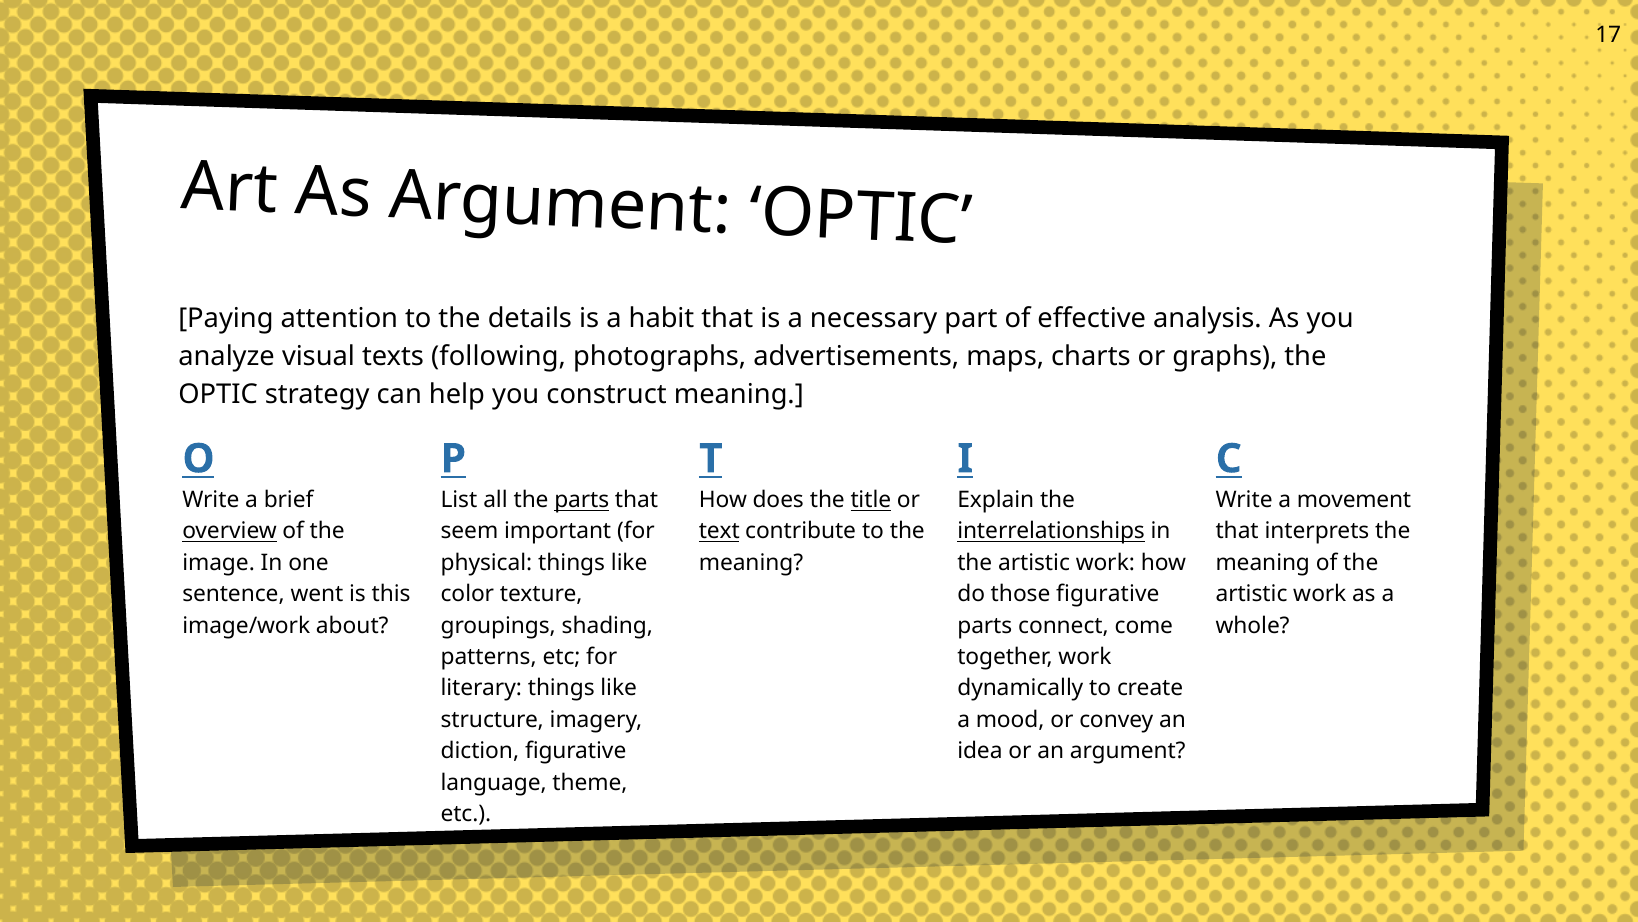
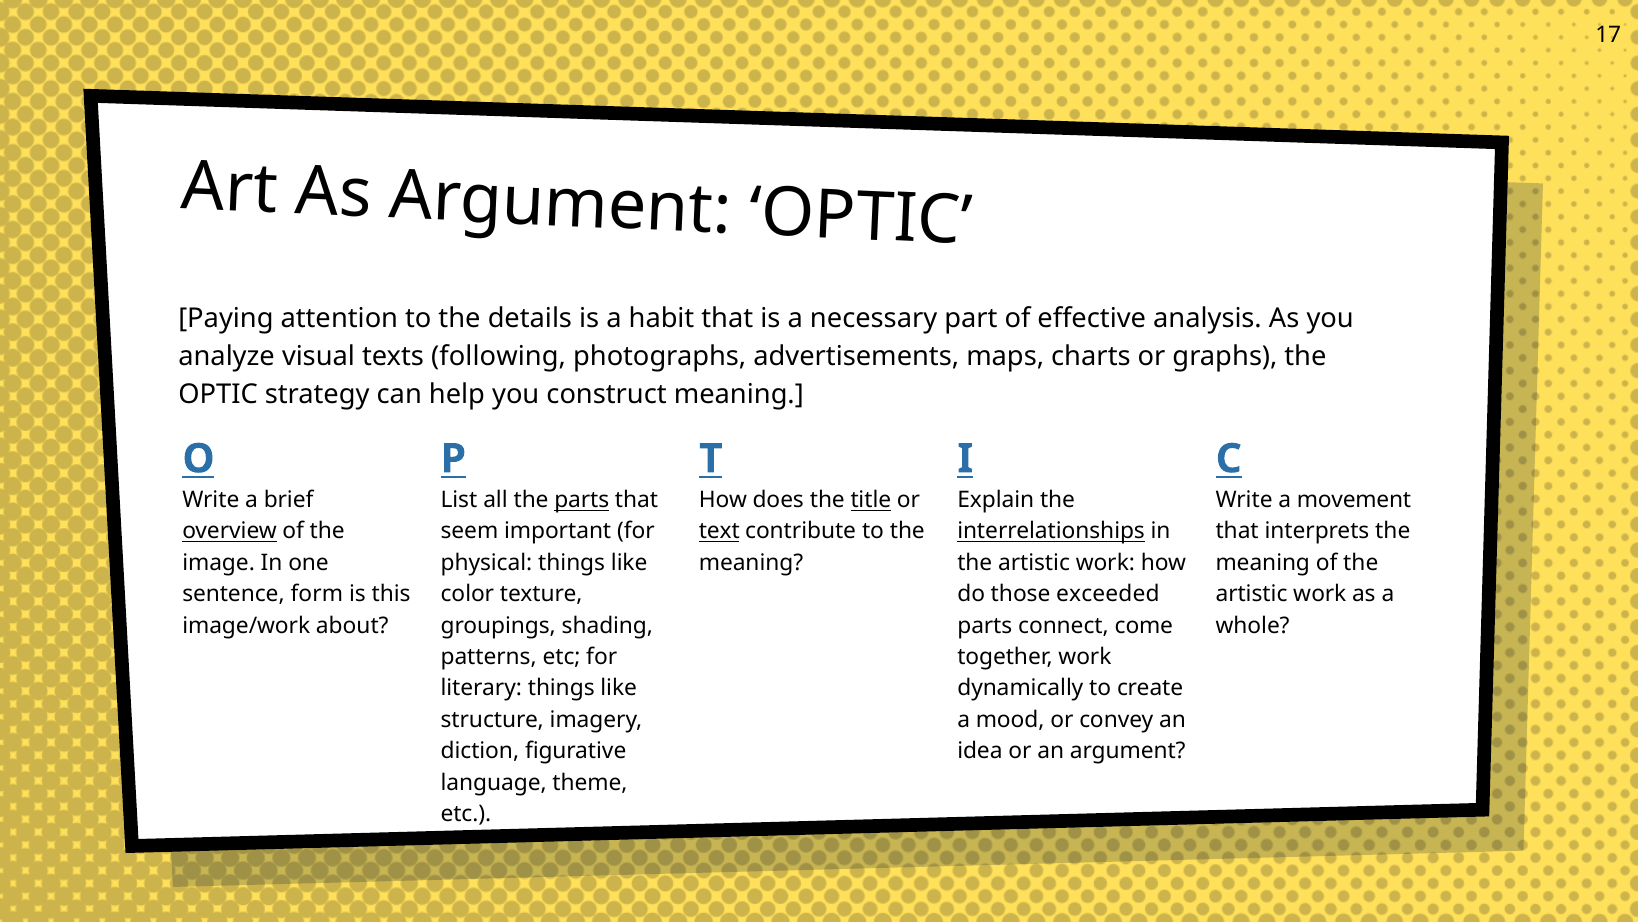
went: went -> form (317, 594)
those figurative: figurative -> exceeded (1108, 594)
